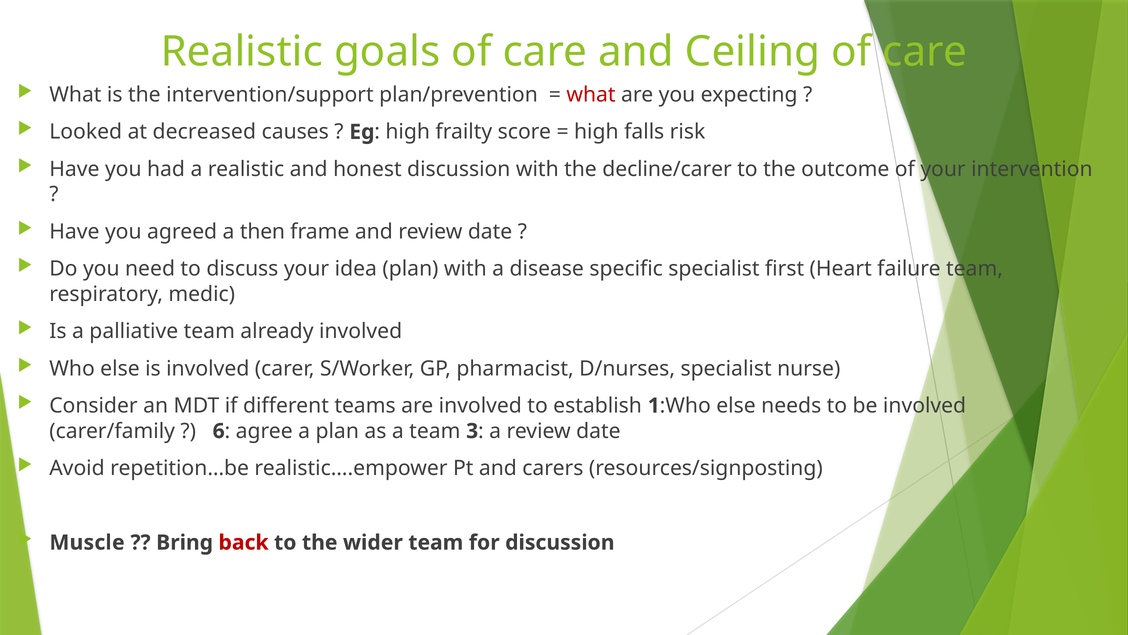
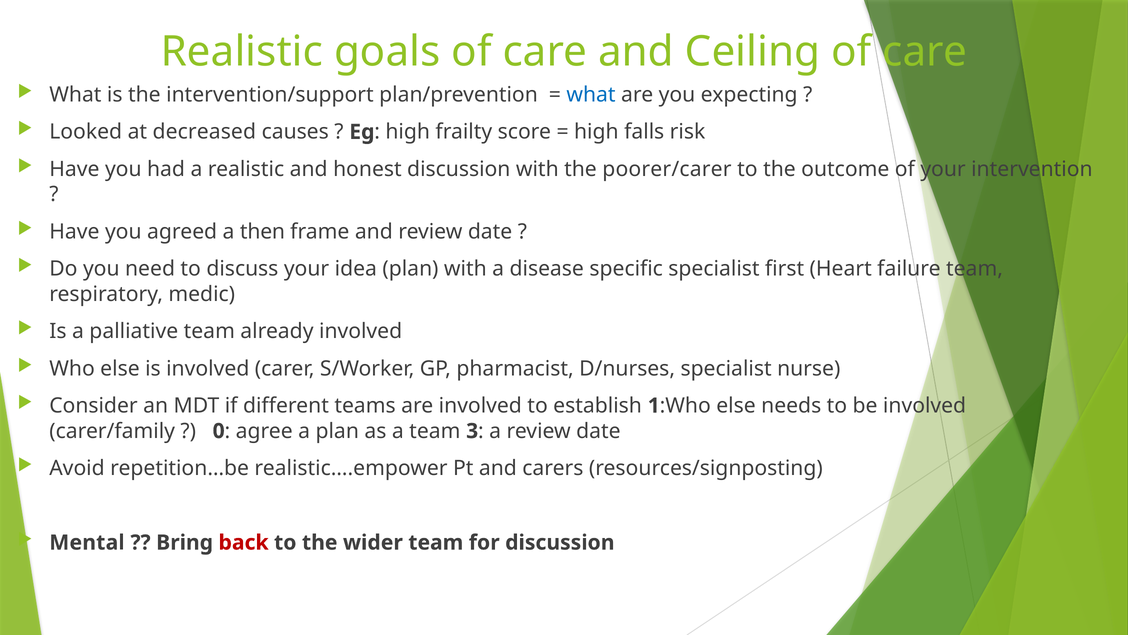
what colour: red -> blue (591, 95)
decline/carer: decline/carer -> poorer/carer (667, 169)
6: 6 -> 0 (219, 431)
Muscle: Muscle -> Mental (87, 542)
